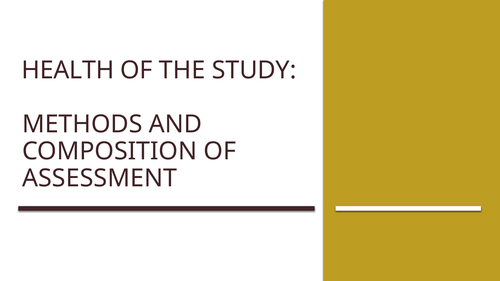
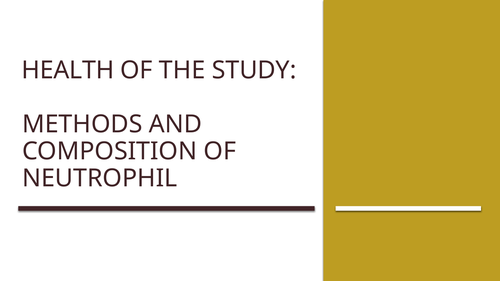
ASSESSMENT: ASSESSMENT -> NEUTROPHIL (100, 178)
